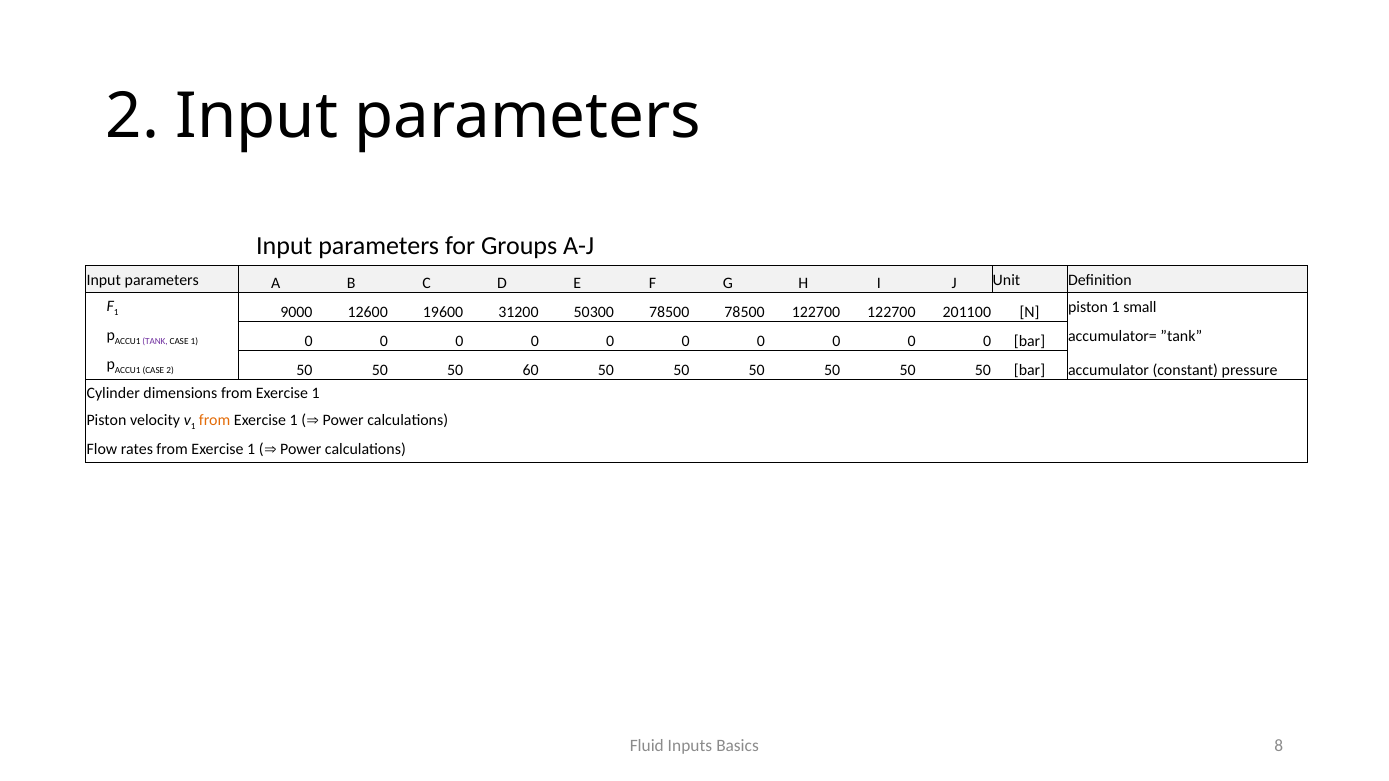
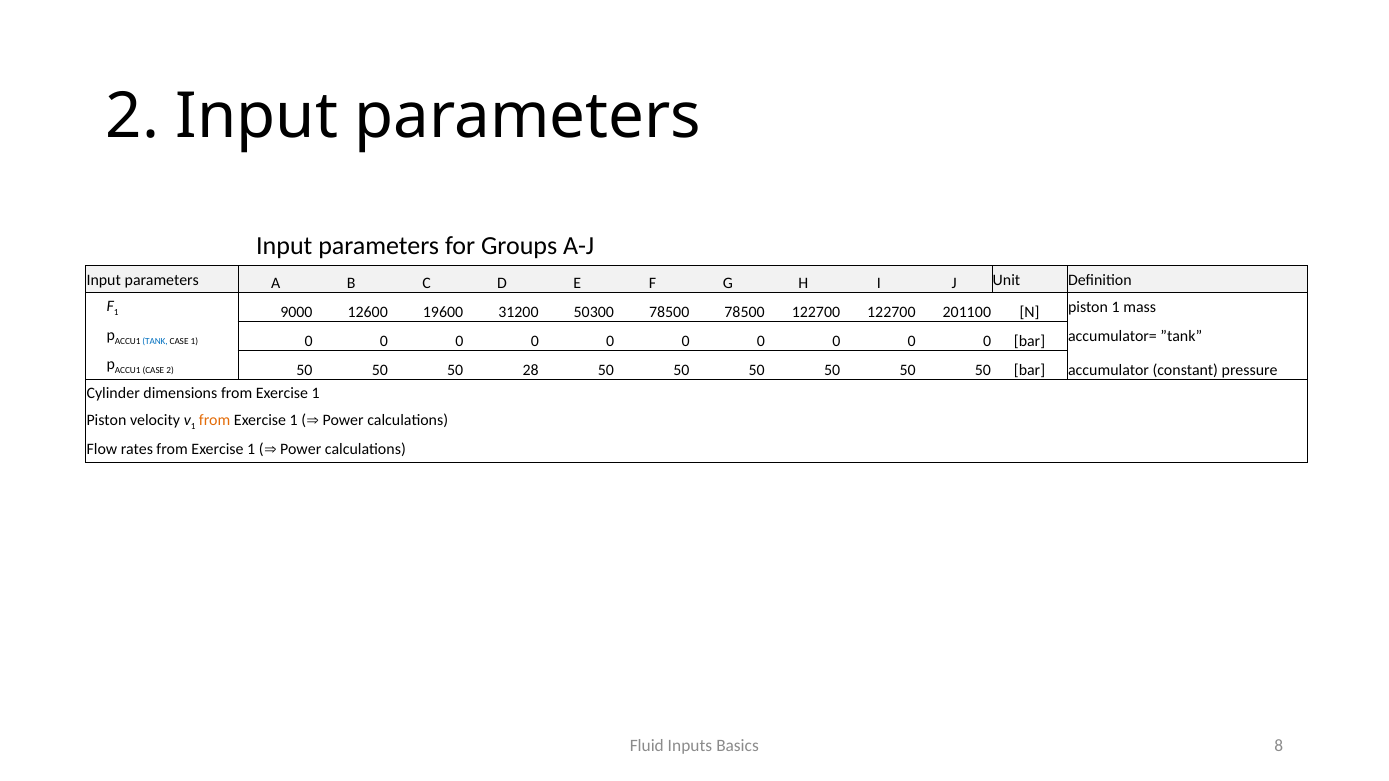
small: small -> mass (1140, 308)
TANK colour: purple -> blue (155, 342)
60: 60 -> 28 (531, 370)
